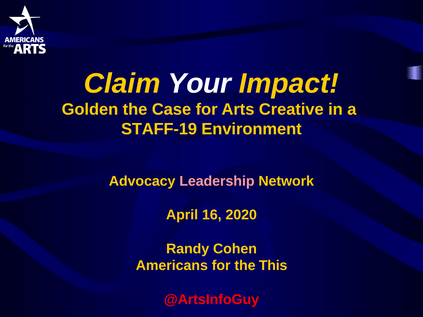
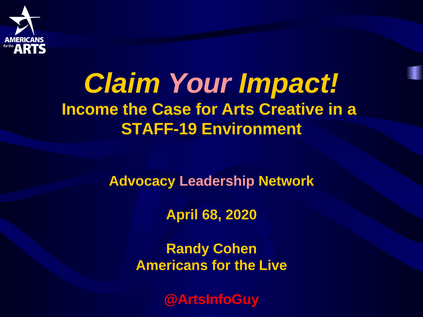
Your colour: white -> pink (200, 83)
Golden: Golden -> Income (90, 109)
16: 16 -> 68 (212, 215)
This: This -> Live (273, 266)
